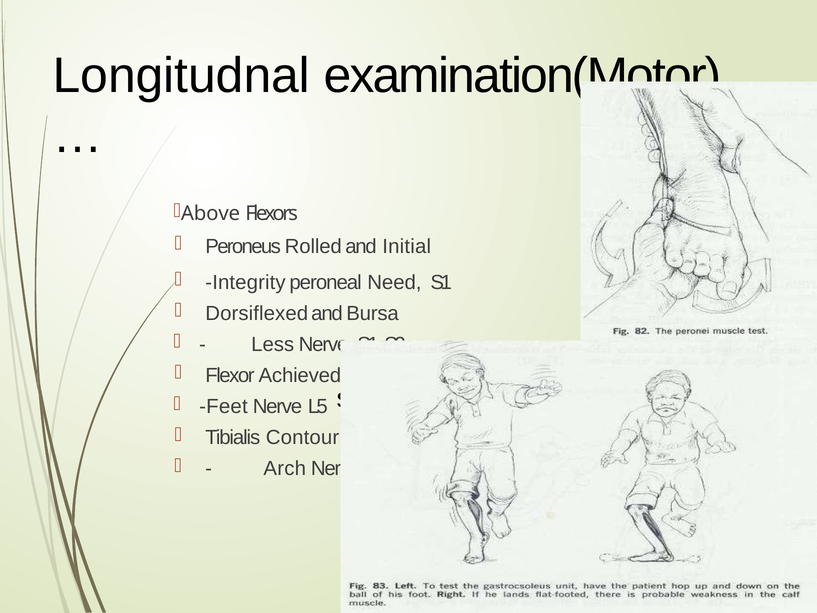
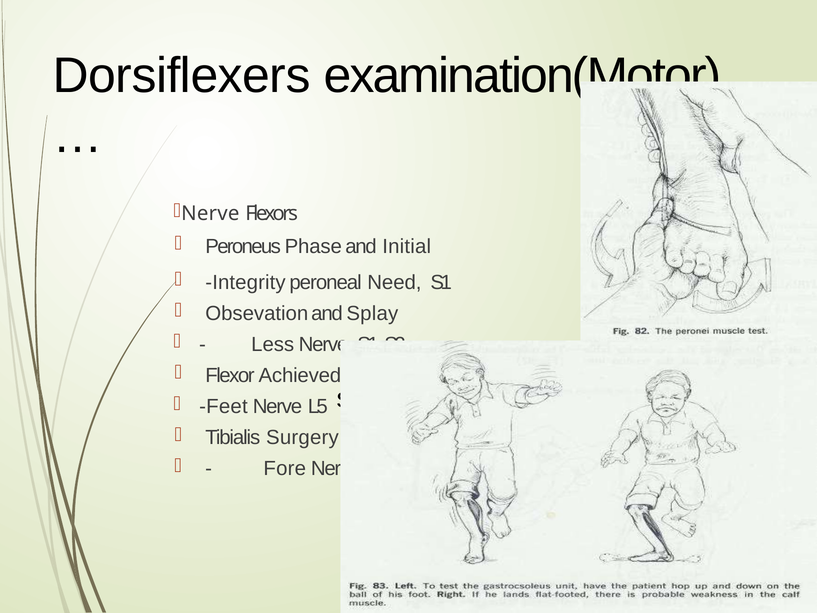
Longitudnal: Longitudnal -> Dorsiflexers (182, 76)
Above: Above -> Nerve (210, 214)
Rolled: Rolled -> Phase (313, 246)
Dorsiflexed: Dorsiflexed -> Obsevation (257, 313)
Bursa: Bursa -> Splay (372, 313)
Contour: Contour -> Surgery (302, 437)
Arch: Arch -> Fore (285, 469)
